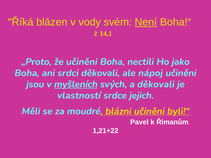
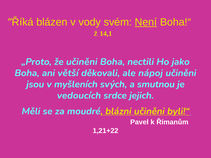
srdci: srdci -> větší (68, 73)
myšleních underline: present -> none (76, 84)
a děkovali: děkovali -> smutnou (156, 84)
vlastností: vlastností -> vedoucích (79, 96)
